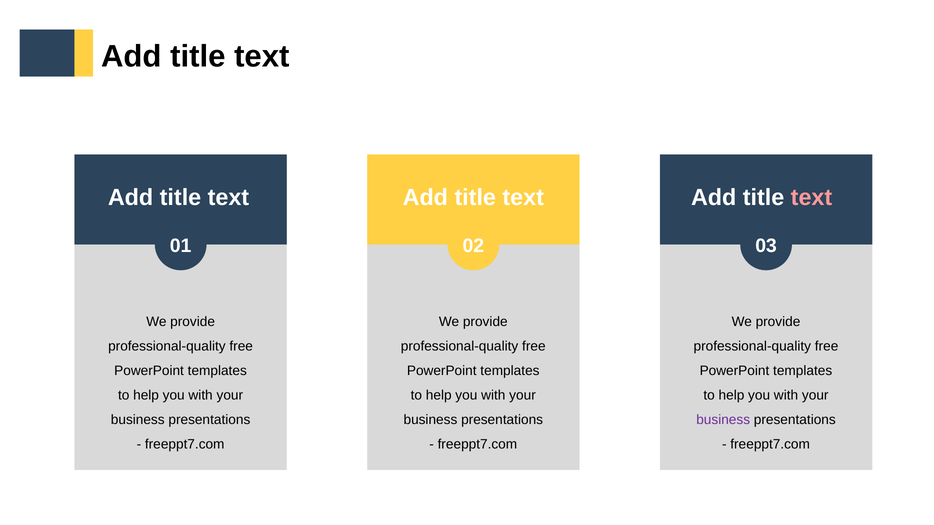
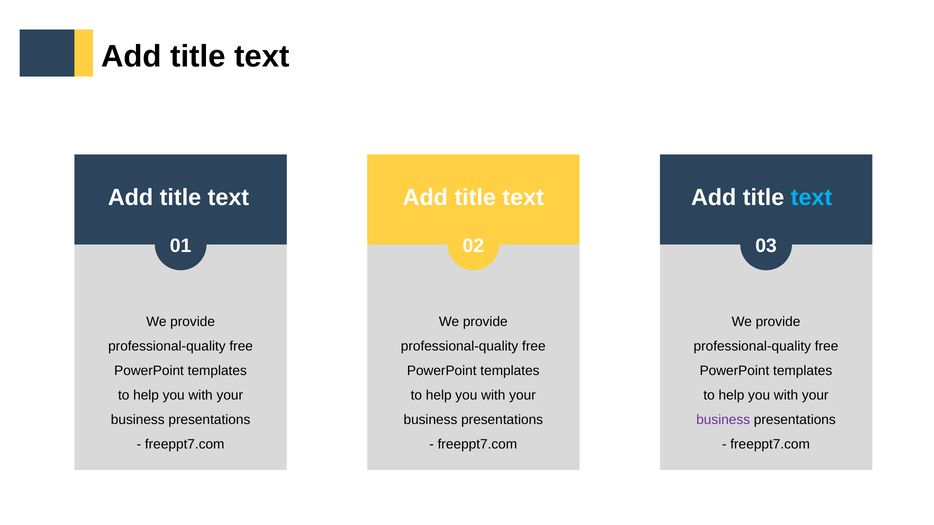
text colour: pink -> light blue (811, 198)
